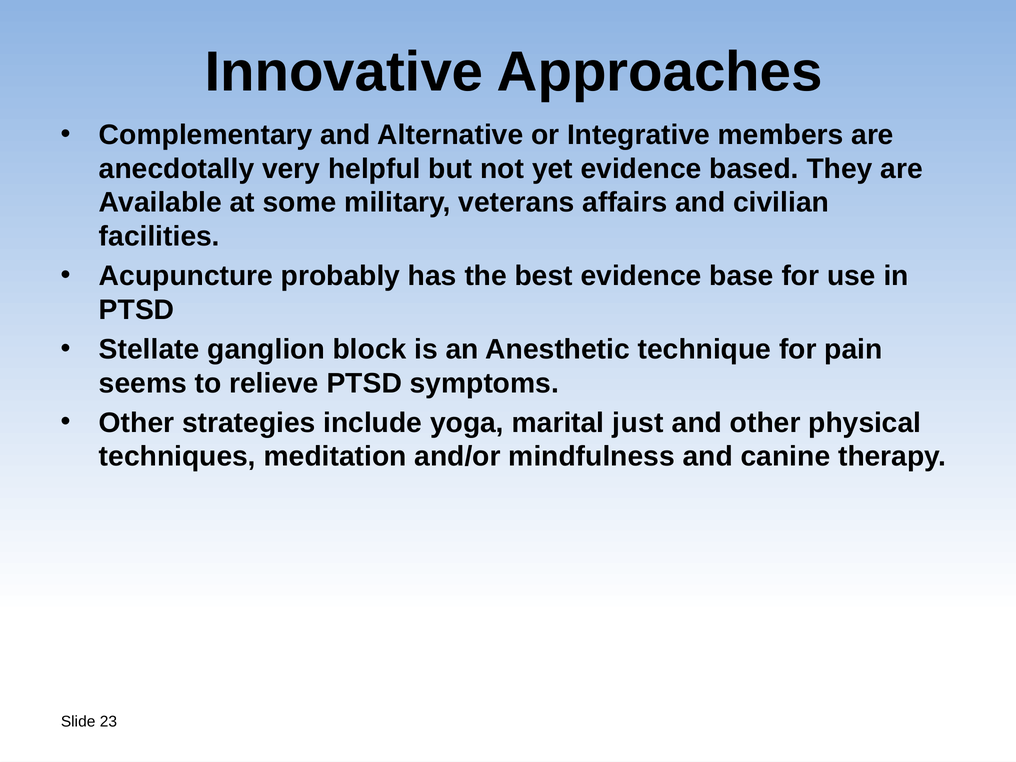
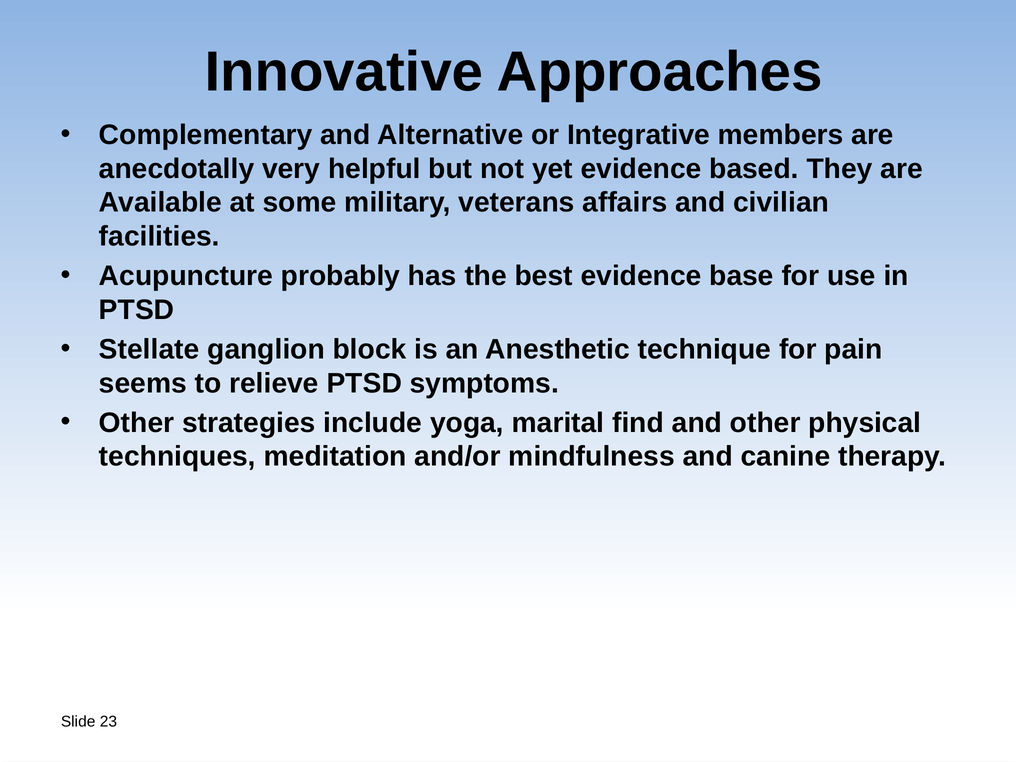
just: just -> find (638, 423)
